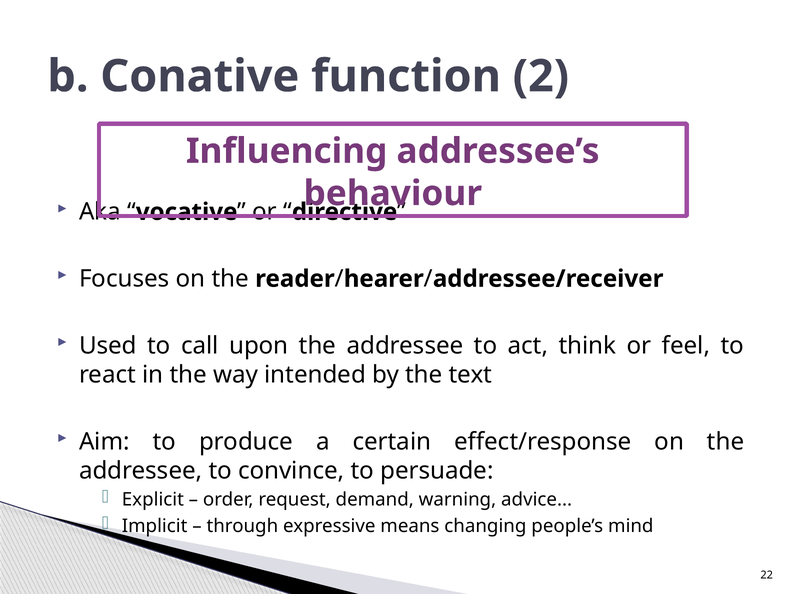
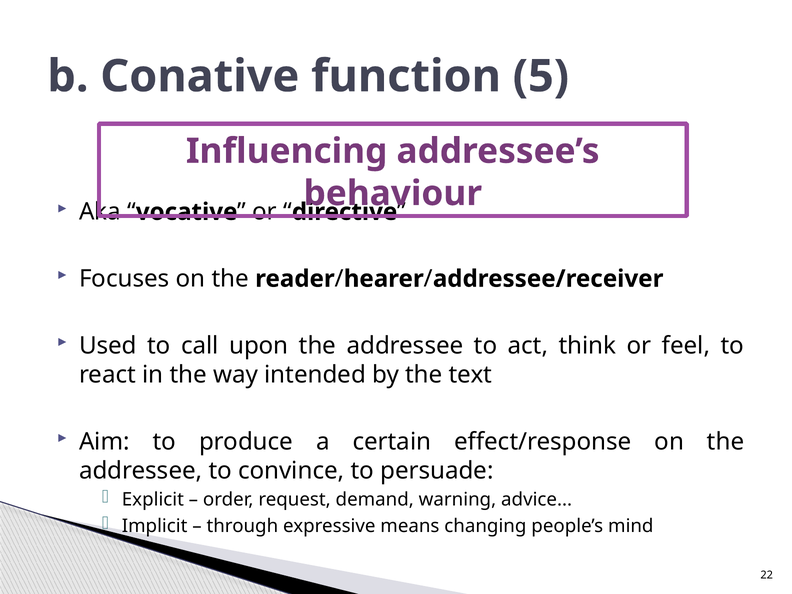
2: 2 -> 5 (541, 76)
